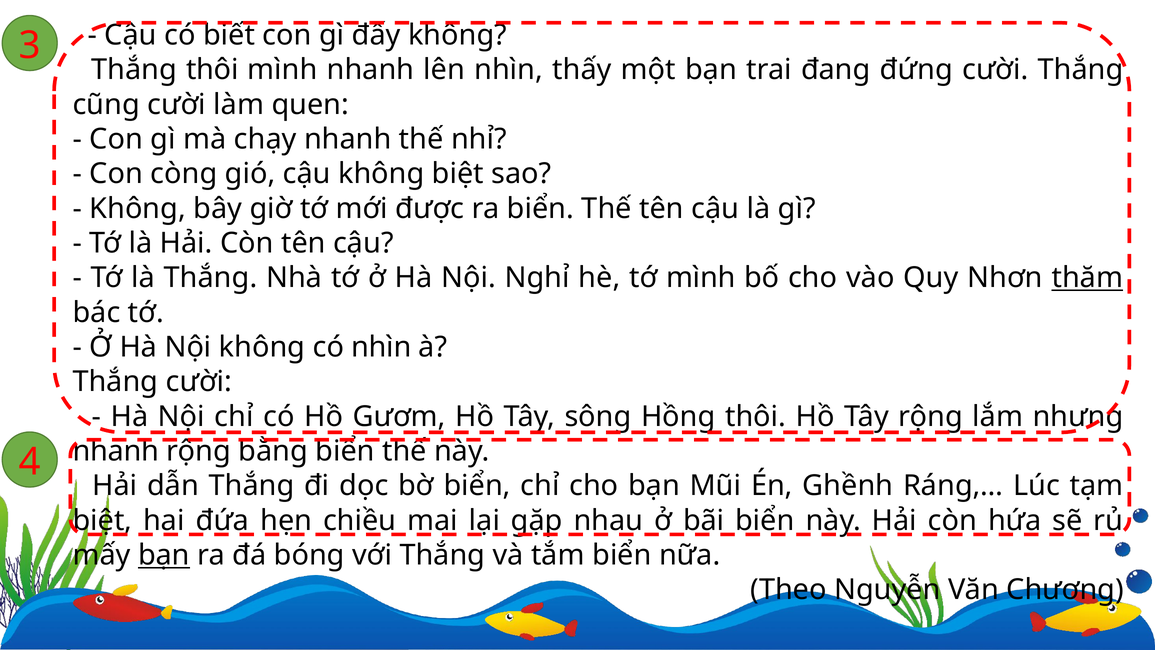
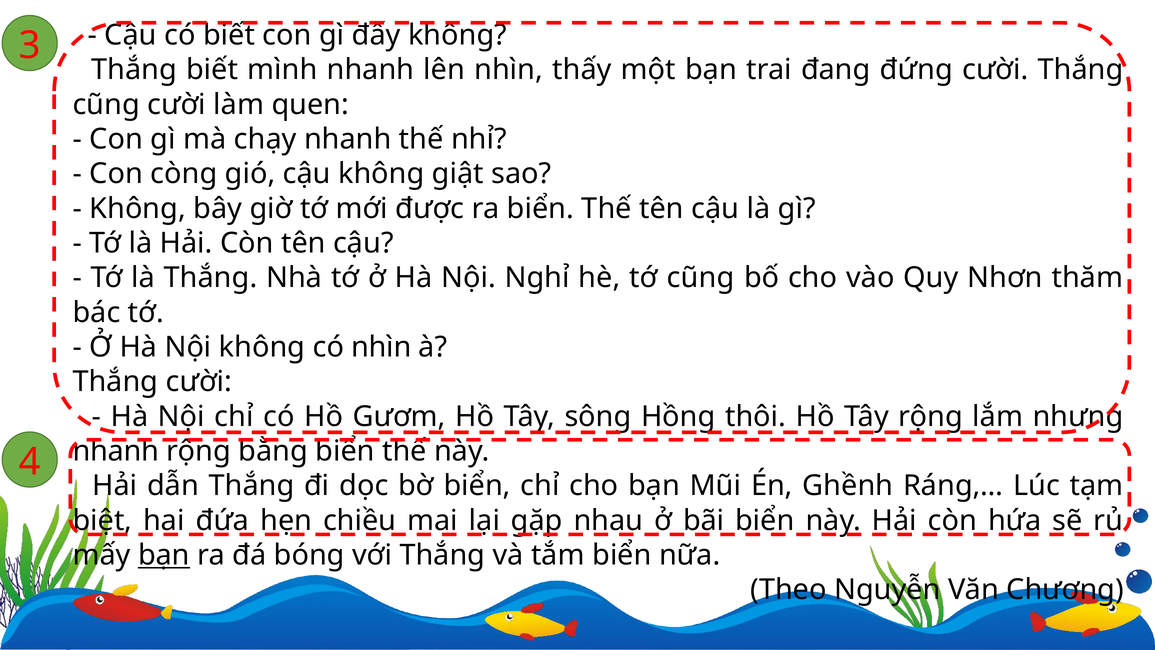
Thắng thôi: thôi -> biết (212, 70)
không biệt: biệt -> giật (458, 174)
tớ mình: mình -> cũng (701, 278)
thăm underline: present -> none (1087, 278)
